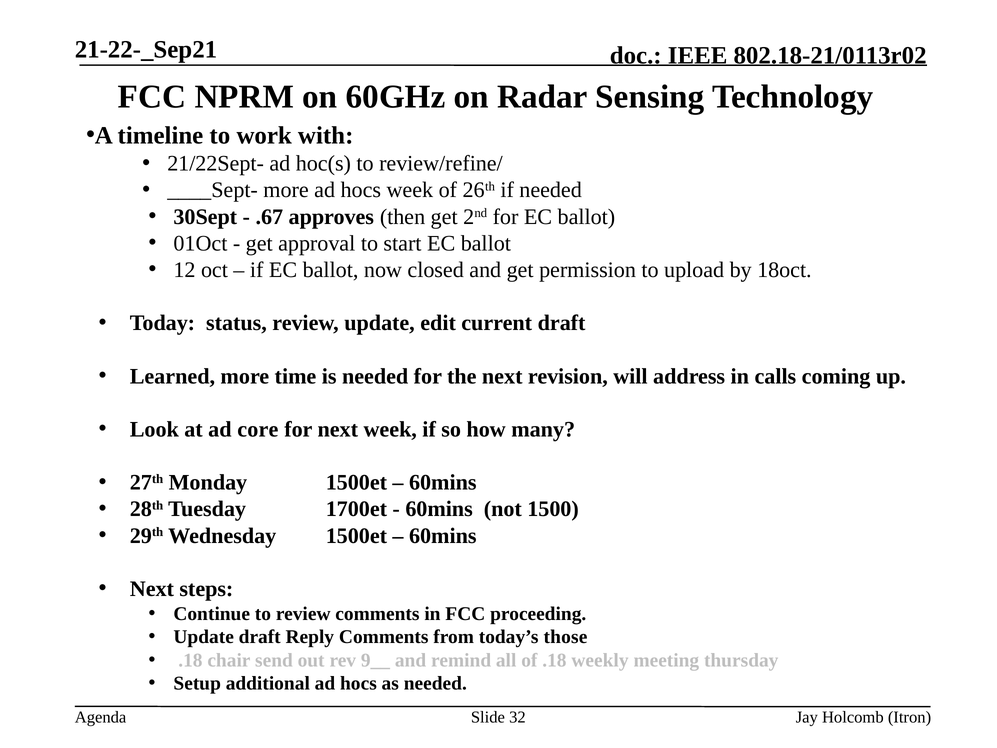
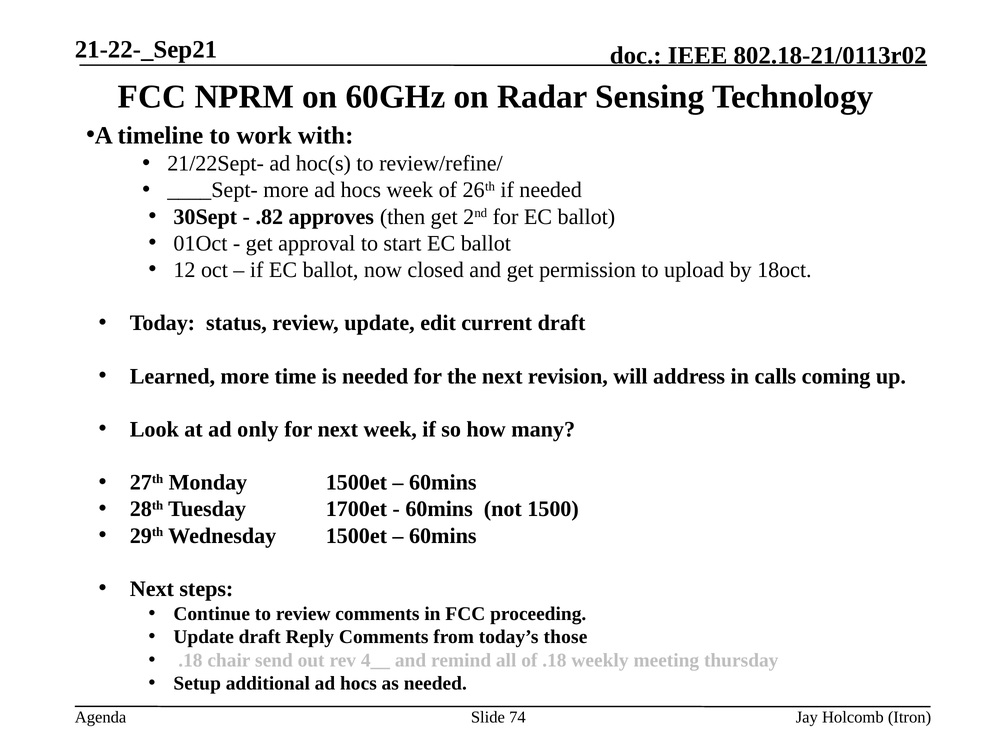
.67: .67 -> .82 (269, 217)
core: core -> only (258, 429)
9__: 9__ -> 4__ (375, 660)
32: 32 -> 74 (517, 717)
